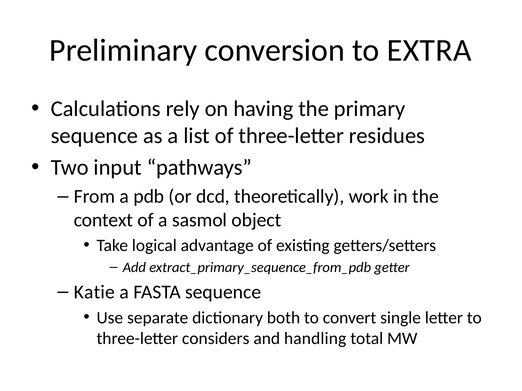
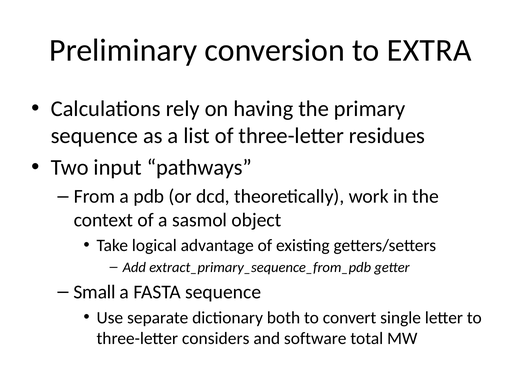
Katie: Katie -> Small (95, 292)
handling: handling -> software (315, 339)
